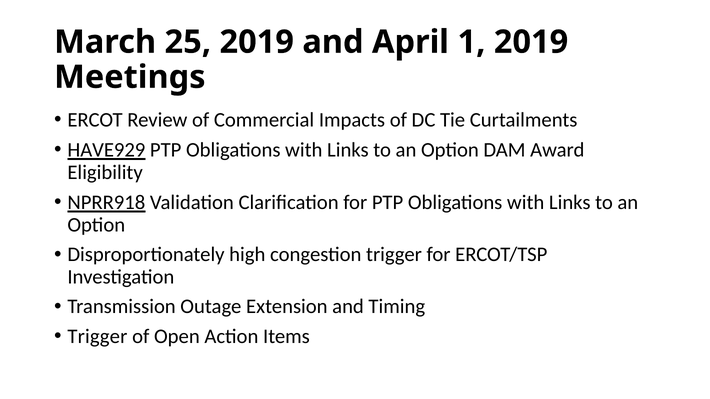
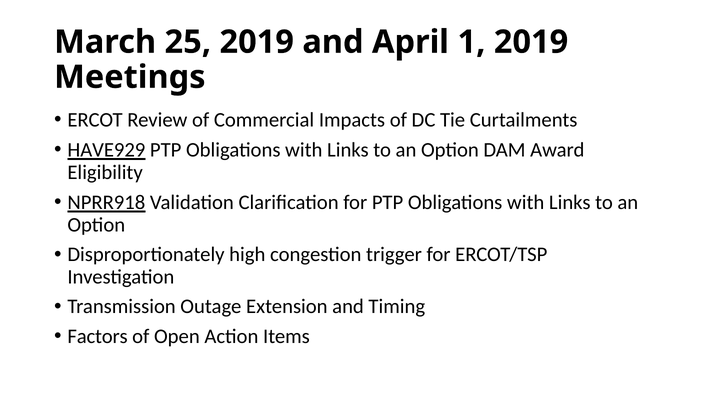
Trigger: Trigger -> Factors (98, 336)
